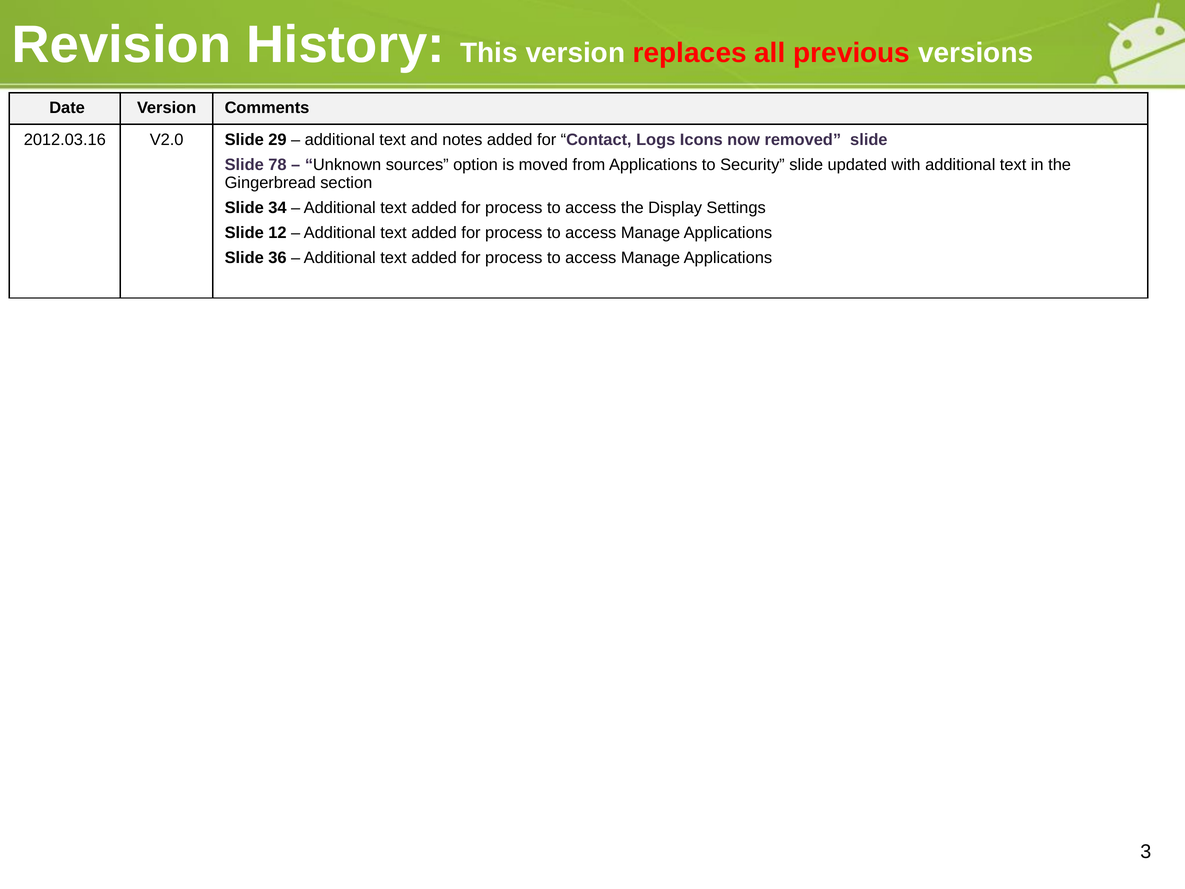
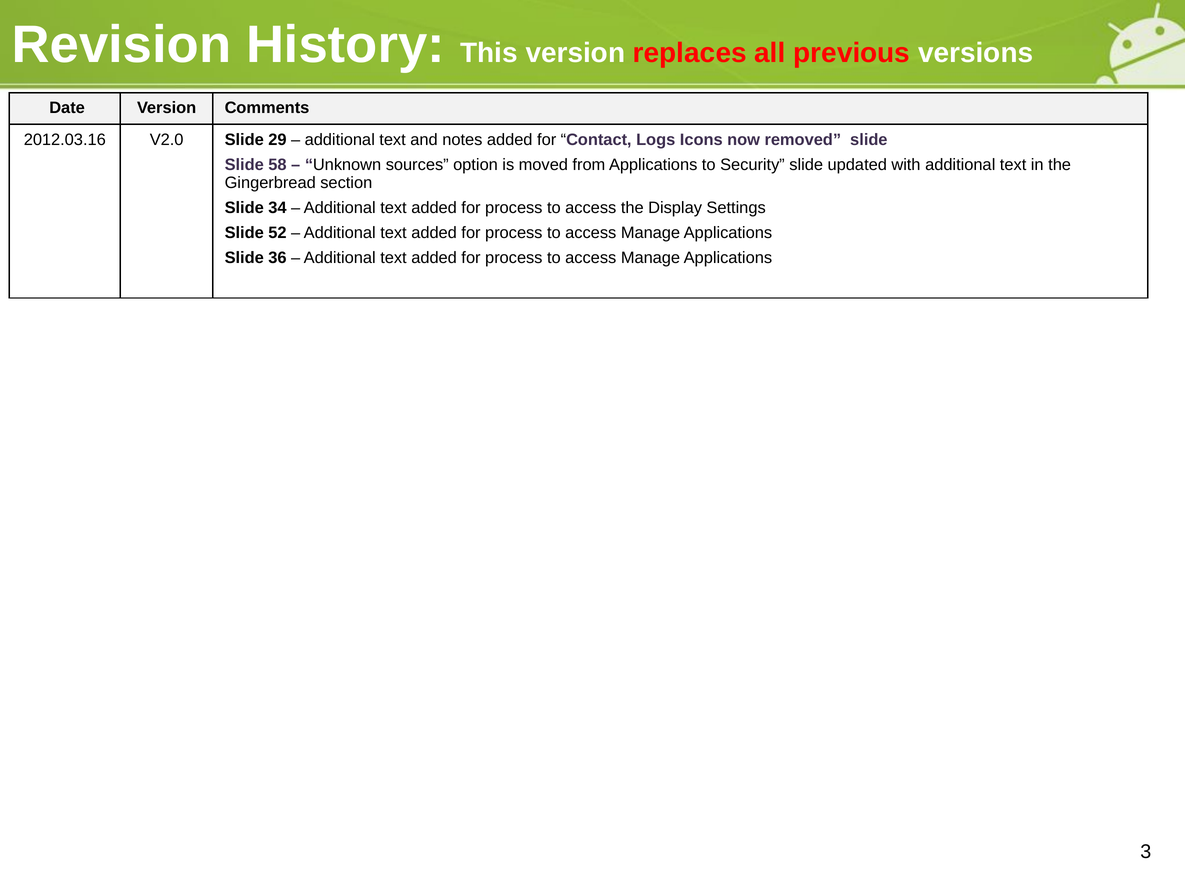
78: 78 -> 58 (277, 165)
12: 12 -> 52 (277, 233)
